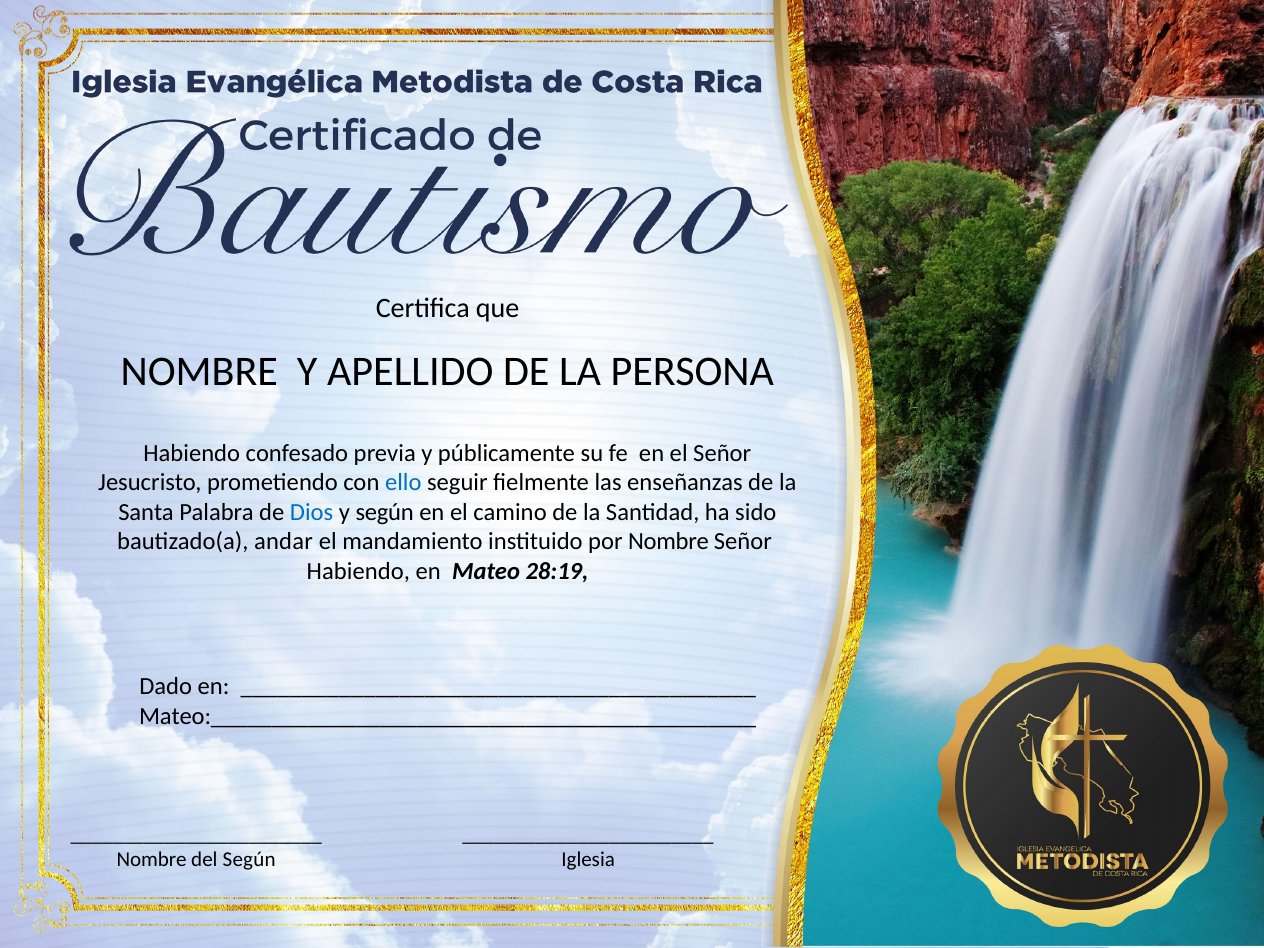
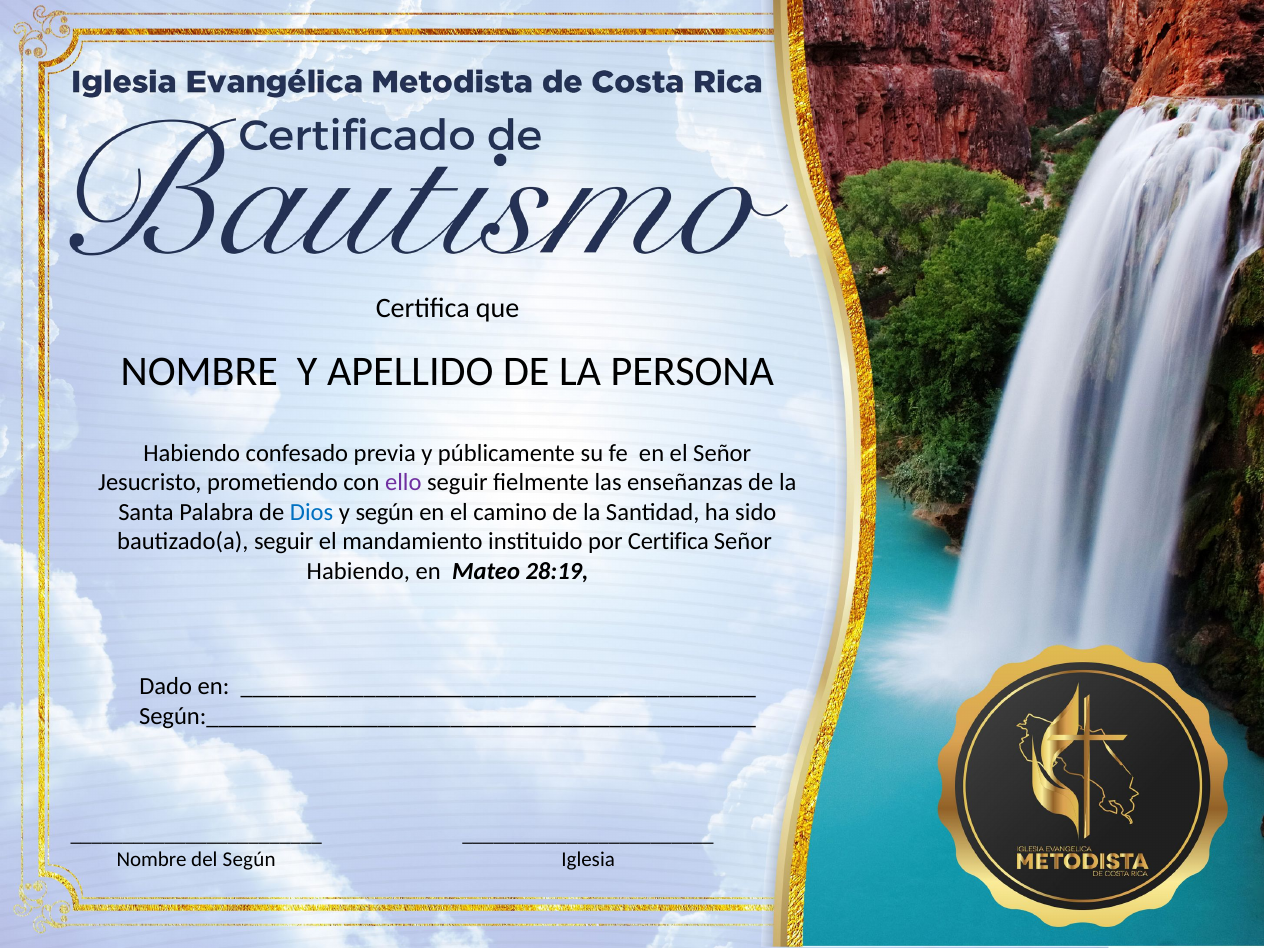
ello colour: blue -> purple (403, 483)
bautizado(a andar: andar -> seguir (284, 542)
por Nombre: Nombre -> Certifica (668, 542)
Mateo:_____________________________________________: Mateo:_____________________________________________ -> Según:_____________________________________________ (448, 716)
